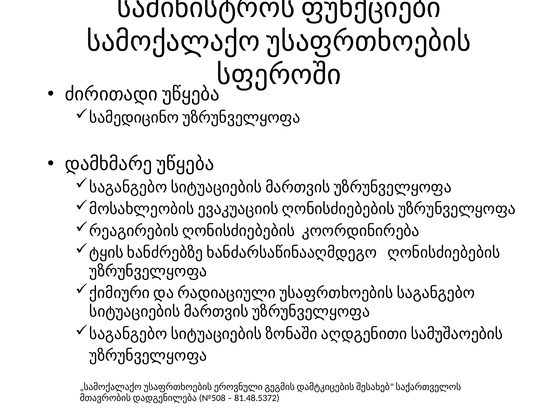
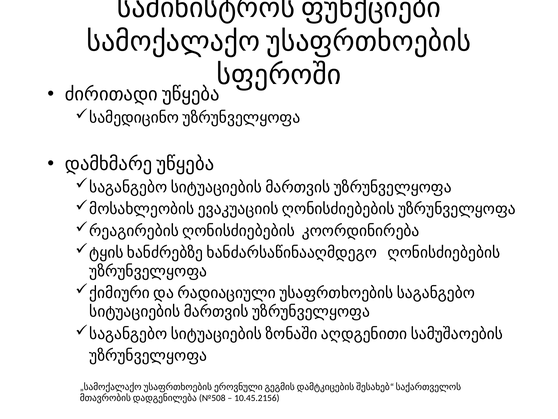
81.48.5372: 81.48.5372 -> 10.45.2156 (257, 398)
